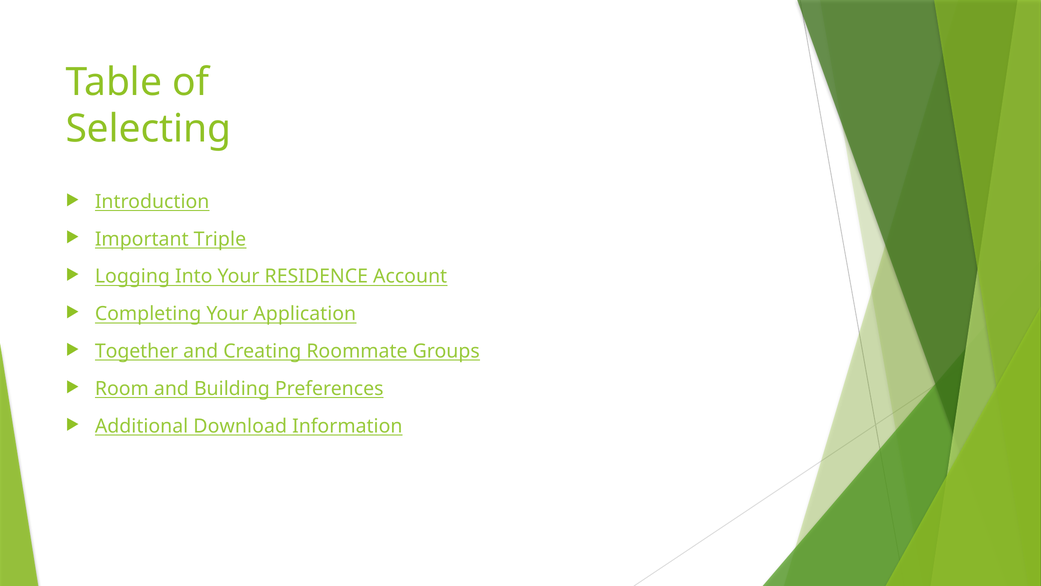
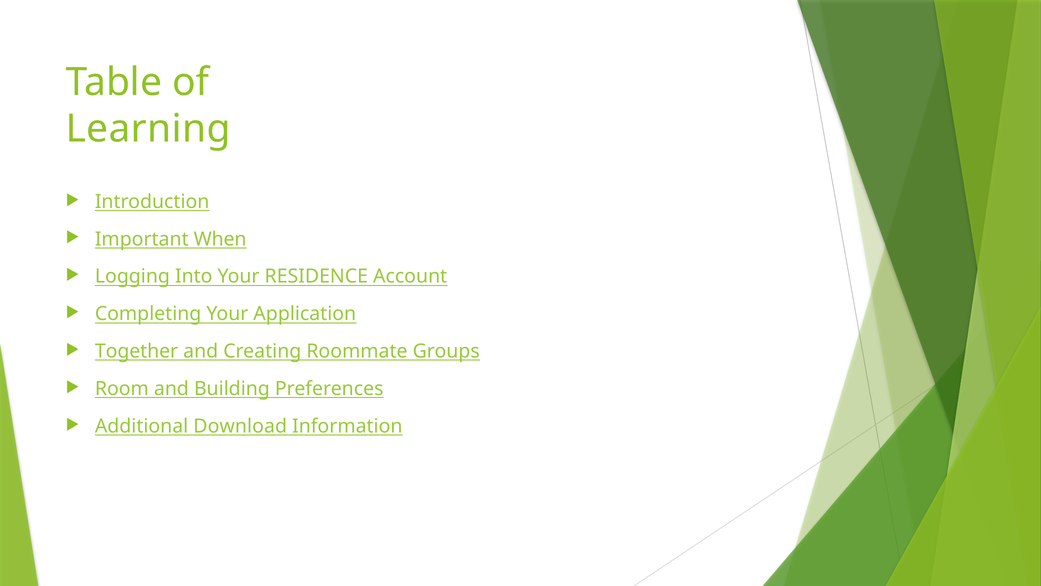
Selecting: Selecting -> Learning (148, 129)
Triple: Triple -> When (220, 239)
